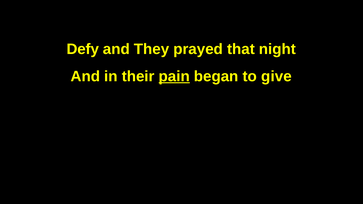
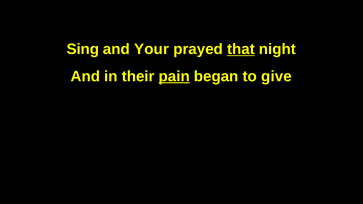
Defy: Defy -> Sing (83, 49)
They: They -> Your (151, 49)
that underline: none -> present (241, 49)
